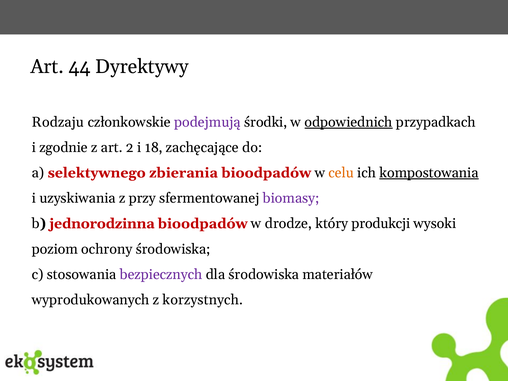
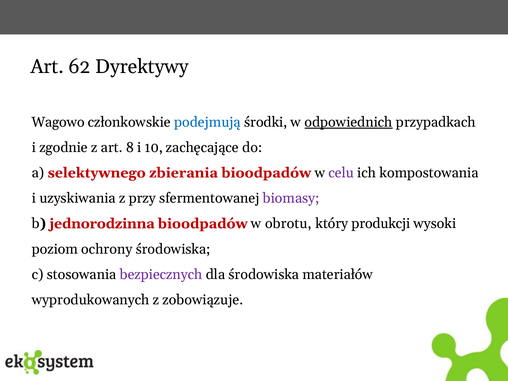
44: 44 -> 62 (80, 67)
Rodzaju: Rodzaju -> Wagowo (58, 122)
podejmują colour: purple -> blue (207, 122)
2: 2 -> 8 (130, 147)
18: 18 -> 10 (154, 147)
celu colour: orange -> purple (341, 173)
kompostowania underline: present -> none (429, 173)
drodze: drodze -> obrotu (288, 224)
korzystnych: korzystnych -> zobowiązuje (203, 300)
